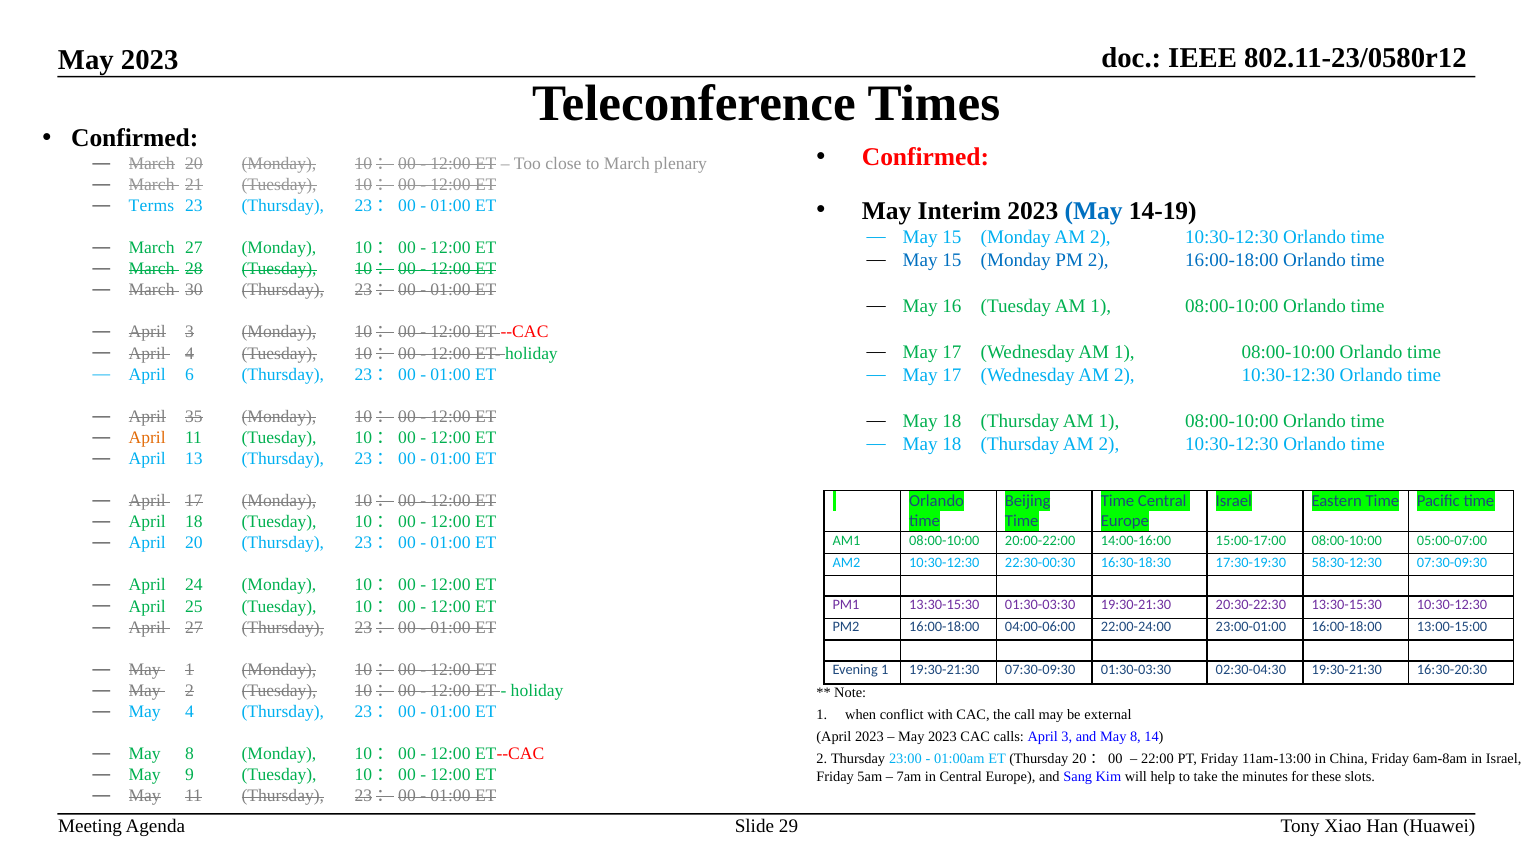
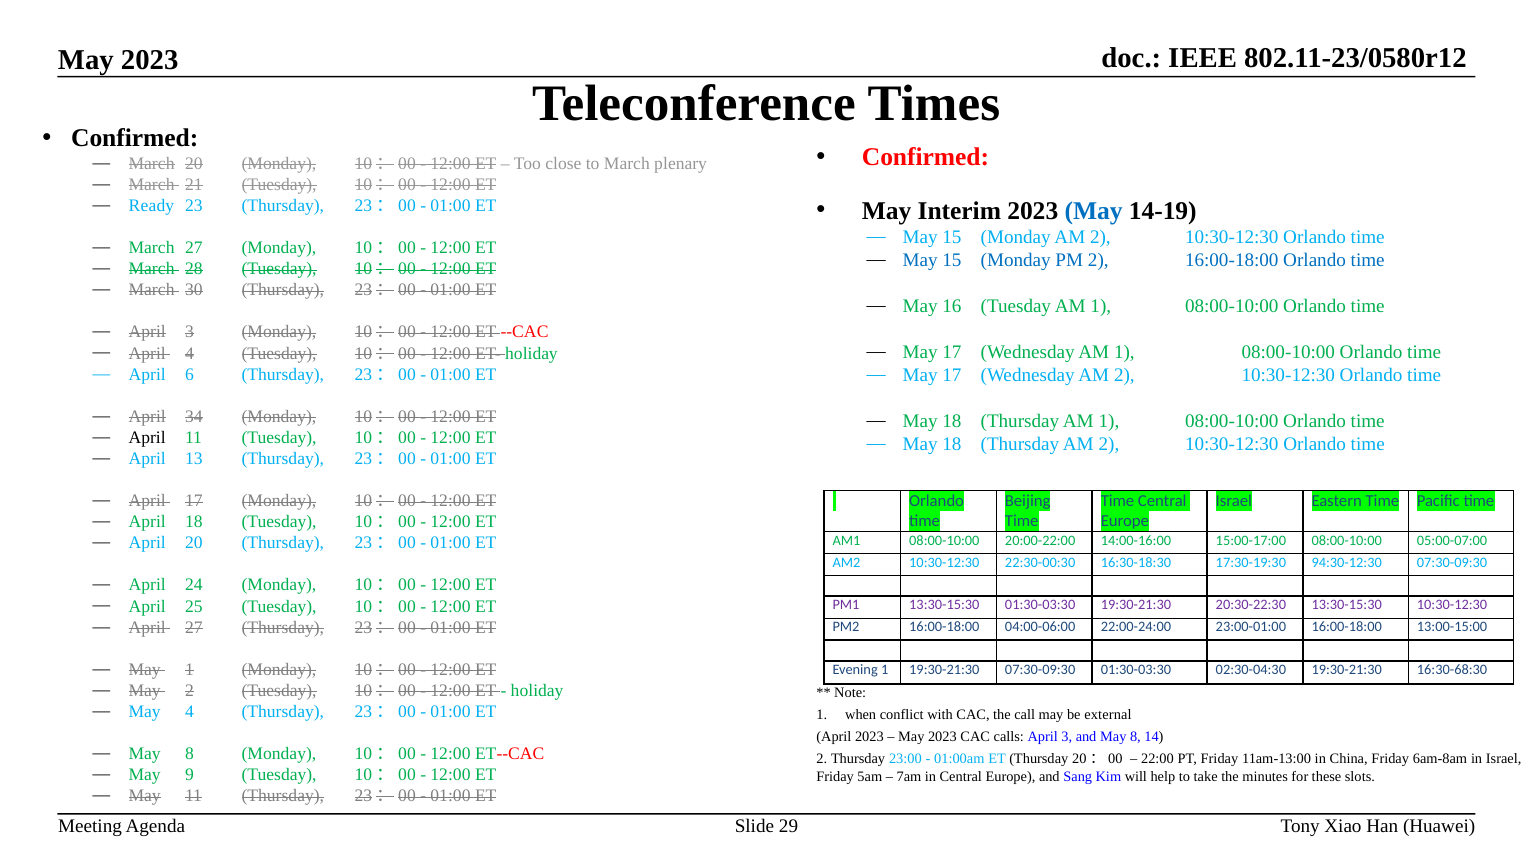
Terms: Terms -> Ready (152, 206)
35: 35 -> 34 (194, 417)
April colour: orange -> black (147, 438)
58:30-12:30: 58:30-12:30 -> 94:30-12:30 (1347, 563)
16:30-20:30: 16:30-20:30 -> 16:30-68:30 (1452, 670)
